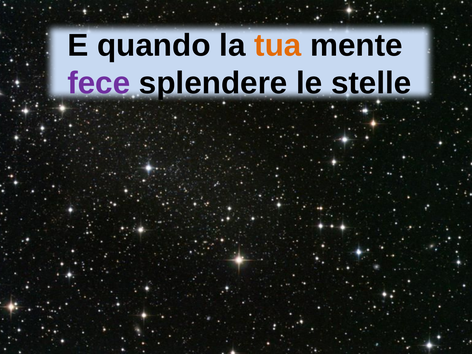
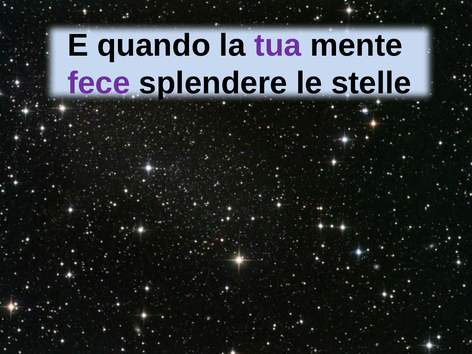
tua colour: orange -> purple (278, 46)
